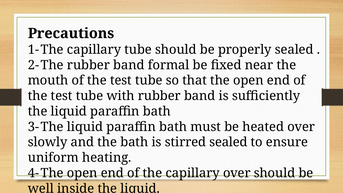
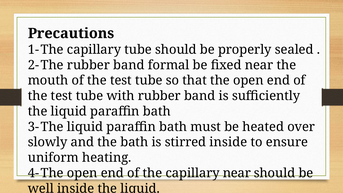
stirred sealed: sealed -> inside (228, 142)
capillary over: over -> near (237, 173)
